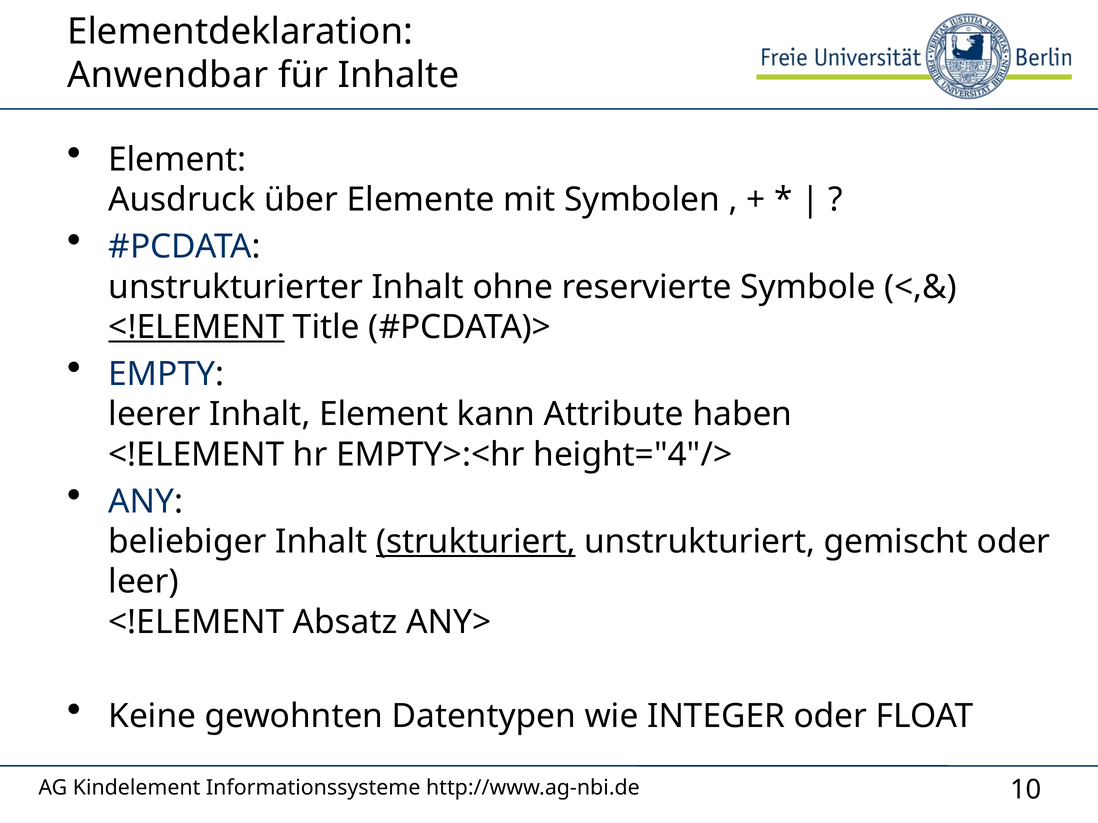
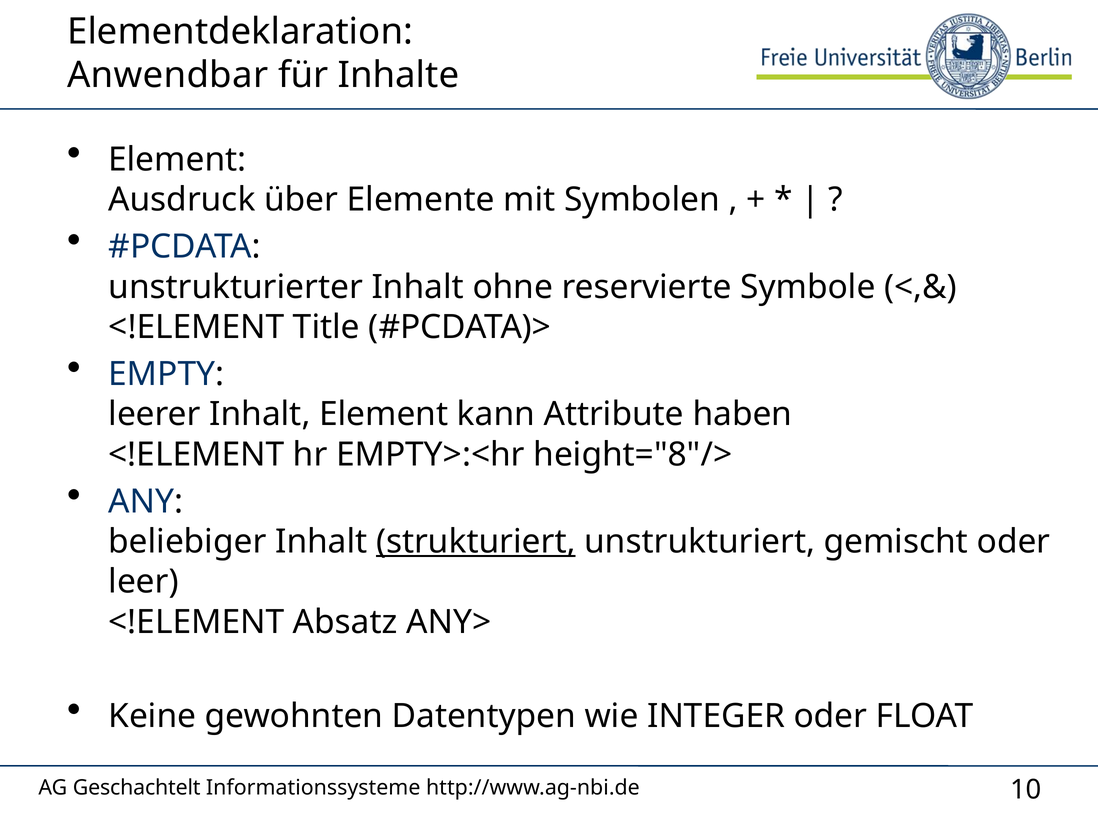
<!ELEMENT underline: present -> none (196, 327)
height="4"/>: height="4"/> -> height="8"/> (633, 455)
Kindelement: Kindelement -> Geschachtelt (137, 788)
